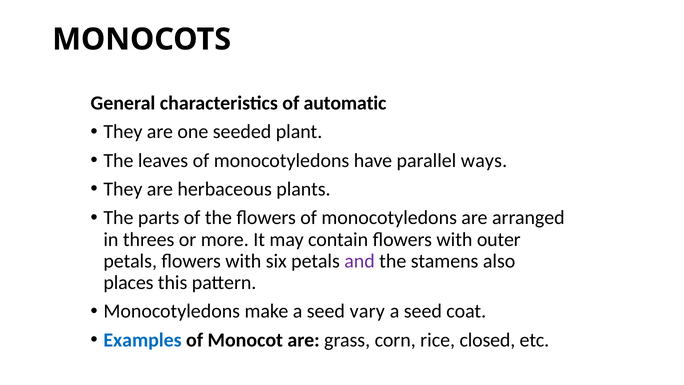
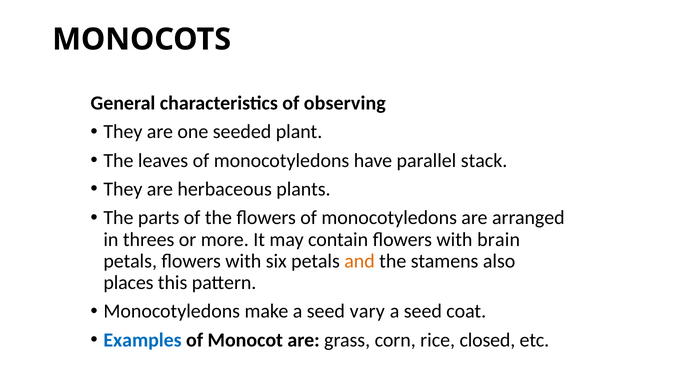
automatic: automatic -> observing (345, 103)
ways: ways -> stack (484, 160)
outer: outer -> brain (499, 239)
and colour: purple -> orange (360, 261)
